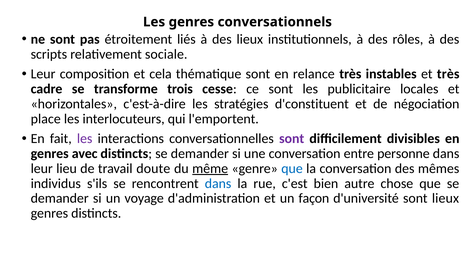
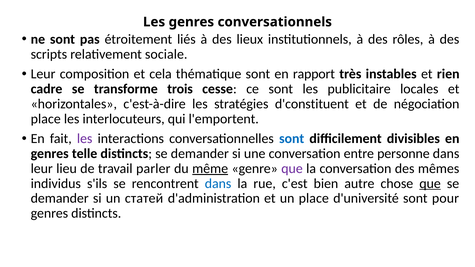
relance: relance -> rapport (314, 74)
et très: très -> rien (448, 74)
sont colour: purple -> blue (292, 139)
avec: avec -> telle (85, 154)
doute: doute -> parler (153, 169)
que colour: blue -> purple (292, 169)
que underline: none -> present (430, 184)
voyage: voyage -> статей (144, 199)
un façon: façon -> place (314, 199)
sont lieux: lieux -> pour (445, 199)
